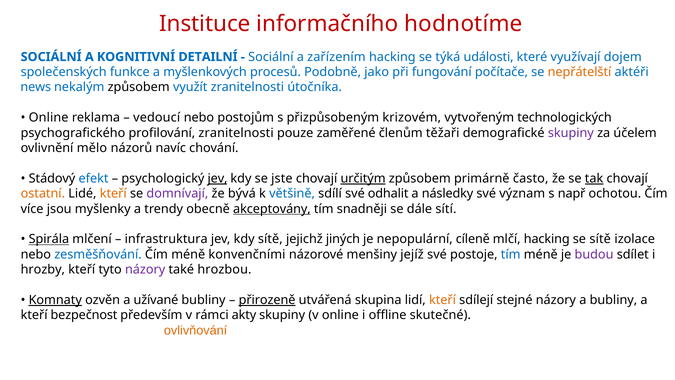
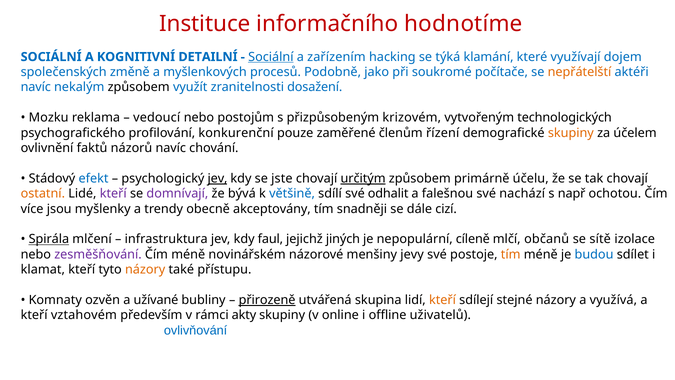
Sociální underline: none -> present (271, 57)
události: události -> klamání (489, 57)
funkce: funkce -> změně (130, 72)
fungování: fungování -> soukromé (442, 72)
news: news -> navíc (36, 87)
útočníka: útočníka -> dosažení (315, 87)
Online: Online -> Mozku (49, 118)
profilování zranitelnosti: zranitelnosti -> konkurenční (236, 133)
těžaři: těžaři -> řízení (443, 133)
skupiny colour: purple -> orange (571, 133)
mělo: mělo -> faktů (92, 148)
často: často -> účelu (531, 178)
tak underline: present -> none (594, 178)
kteří colour: orange -> purple (113, 194)
následky: následky -> falešnou (447, 194)
význam: význam -> nachází (522, 194)
akceptovány underline: present -> none (272, 209)
sítí: sítí -> cizí (446, 209)
kdy sítě: sítě -> faul (270, 239)
mlčí hacking: hacking -> občanů (547, 239)
zesměšňování colour: blue -> purple (98, 254)
konvenčními: konvenčními -> novinářském (247, 254)
jejíž: jejíž -> jevy (412, 254)
tím colour: blue -> orange (511, 254)
budou colour: purple -> blue (594, 254)
hrozby: hrozby -> klamat (43, 269)
názory colour: purple -> orange (145, 269)
hrozbou: hrozbou -> přístupu (224, 269)
Komnaty underline: present -> none (55, 300)
a bubliny: bubliny -> využívá (613, 300)
bezpečnost: bezpečnost -> vztahovém (84, 315)
skutečné: skutečné -> uživatelů (440, 315)
ovlivňování colour: orange -> blue (196, 330)
